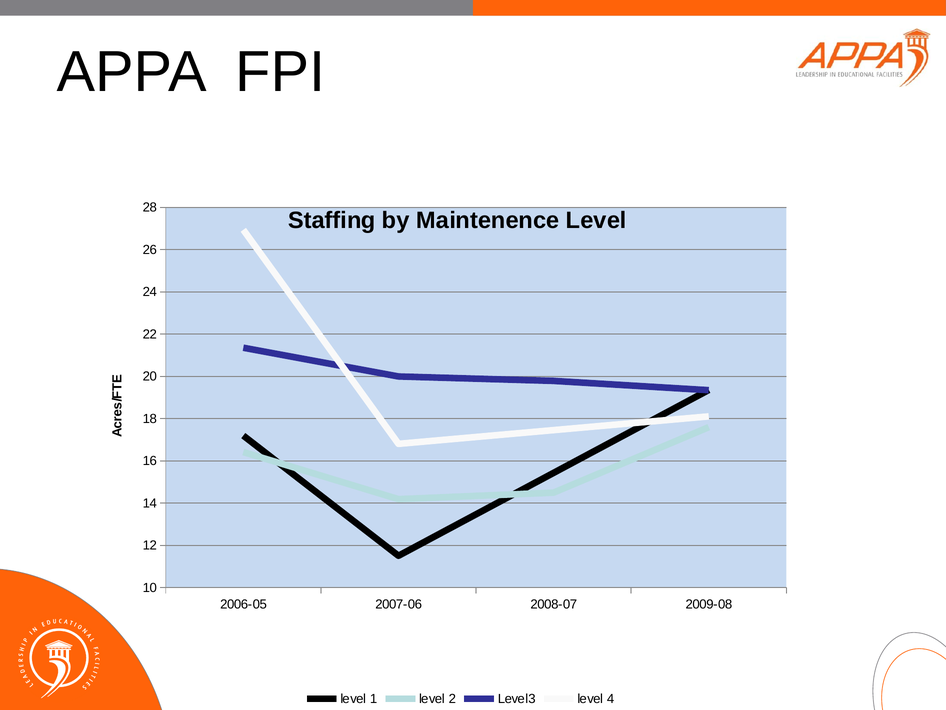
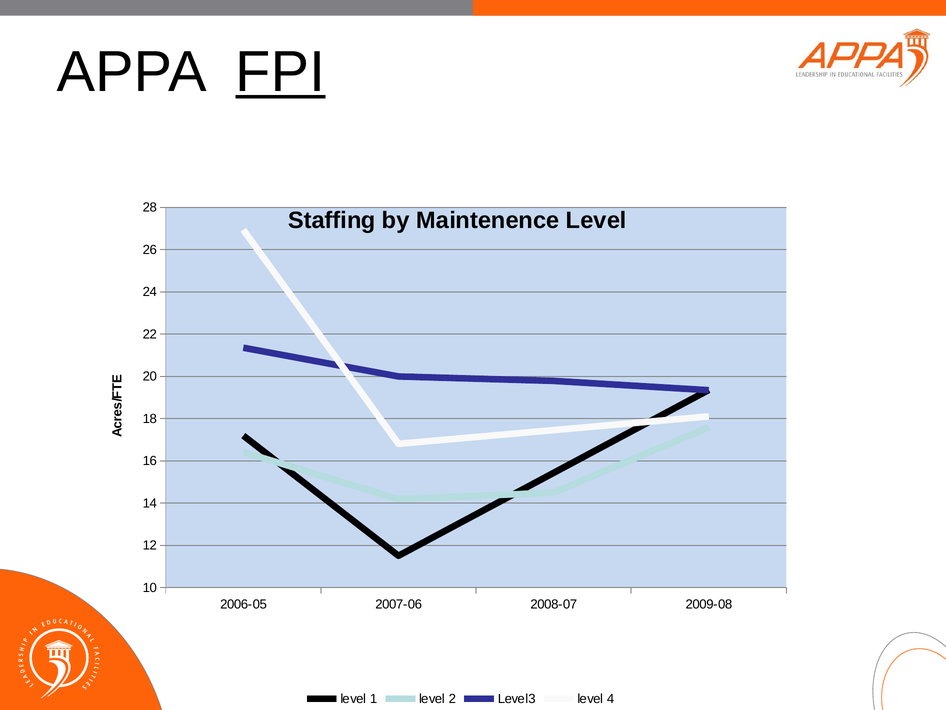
FPI underline: none -> present (280, 72)
